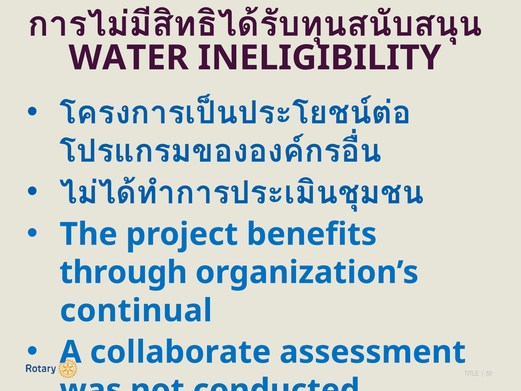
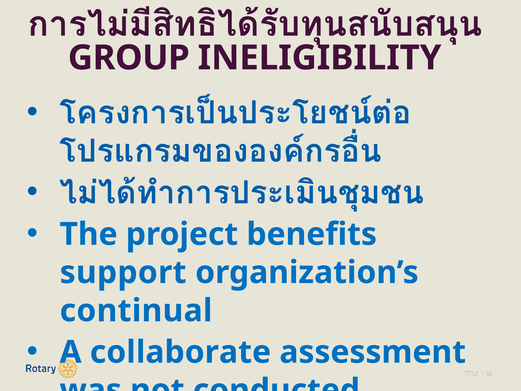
WATER: WATER -> GROUP (129, 58)
through: through -> support (123, 272)
